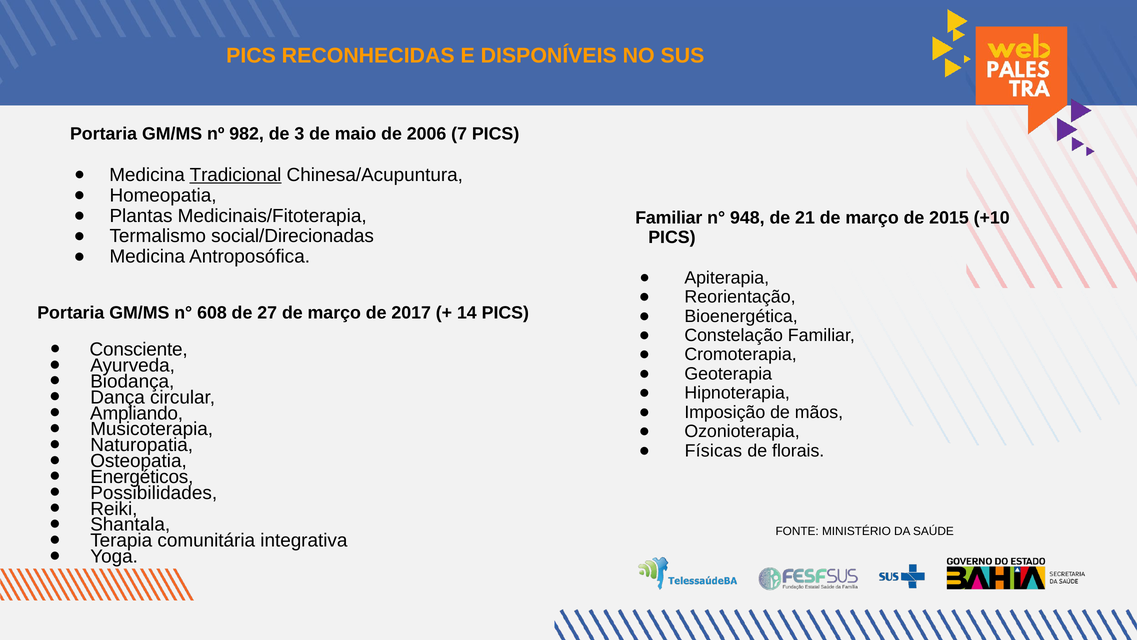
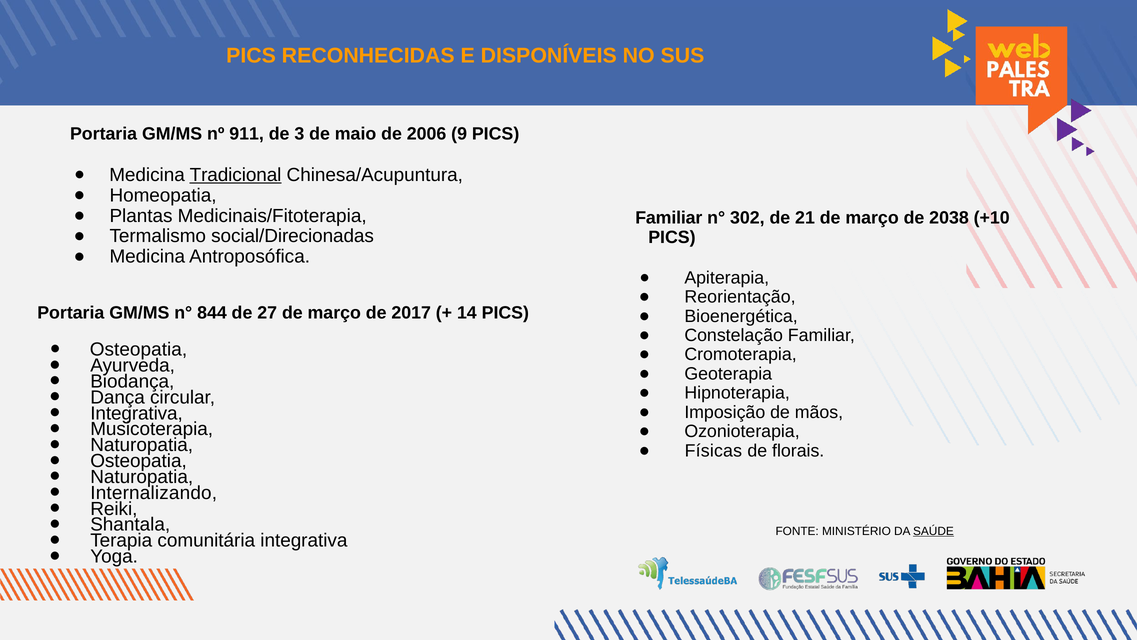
982: 982 -> 911 (247, 134)
7: 7 -> 9 (459, 134)
948: 948 -> 302 (747, 218)
2015: 2015 -> 2038 (949, 218)
608: 608 -> 844 (212, 313)
Consciente: Consciente -> Osteopatia (138, 349)
Ampliando: Ampliando -> Integrativa (137, 413)
Energéticos: Energéticos -> Naturopatia (142, 477)
Possibilidades: Possibilidades -> Internalizando (154, 493)
SAÚDE underline: none -> present (933, 531)
